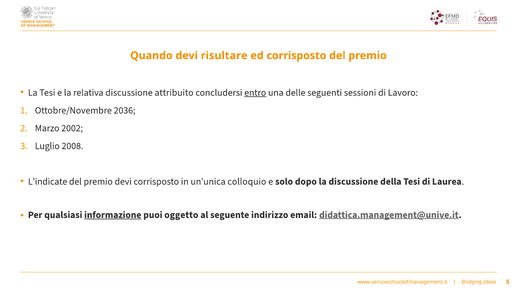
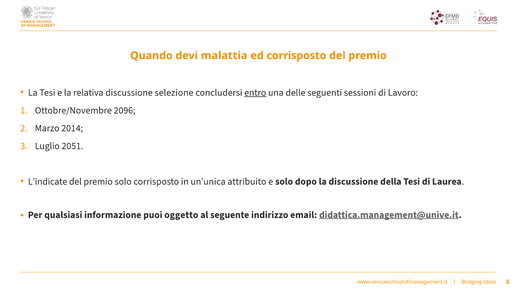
risultare: risultare -> malattia (224, 56)
attribuito: attribuito -> selezione (174, 92)
2036: 2036 -> 2096 (125, 110)
2002: 2002 -> 2014 (72, 128)
2008: 2008 -> 2051 (72, 146)
premio devi: devi -> solo (123, 181)
colloquio: colloquio -> attribuito (247, 181)
informazione underline: present -> none (113, 215)
